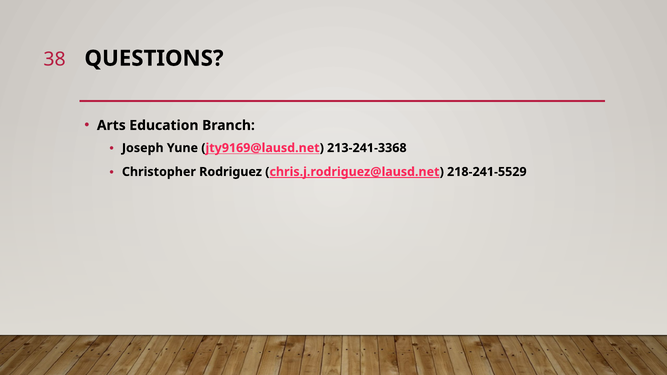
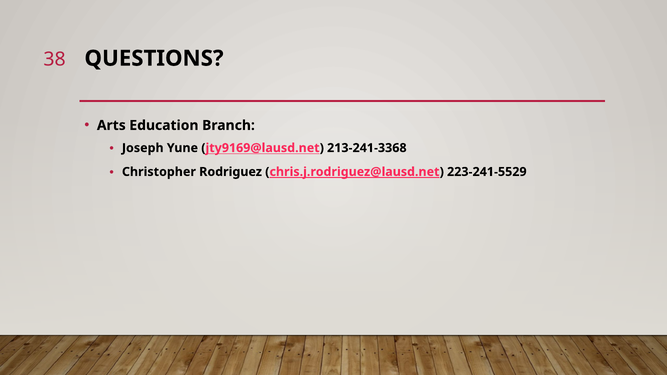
218-241-5529: 218-241-5529 -> 223-241-5529 (487, 172)
